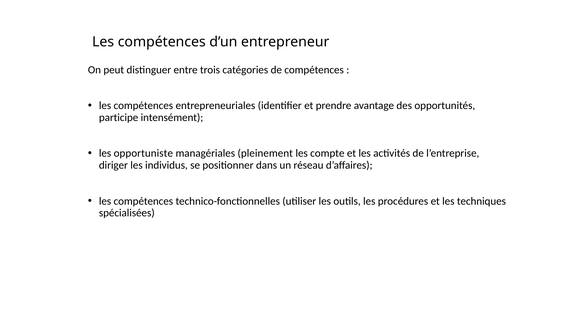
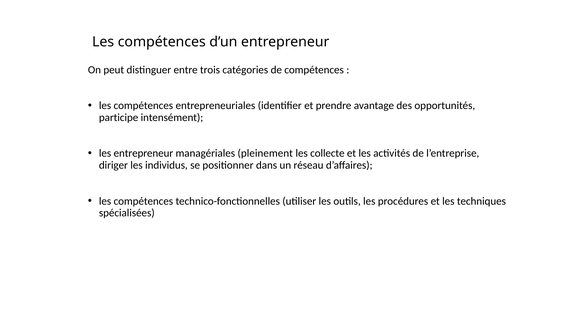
les opportuniste: opportuniste -> entrepreneur (143, 154)
compte: compte -> collecte (327, 154)
